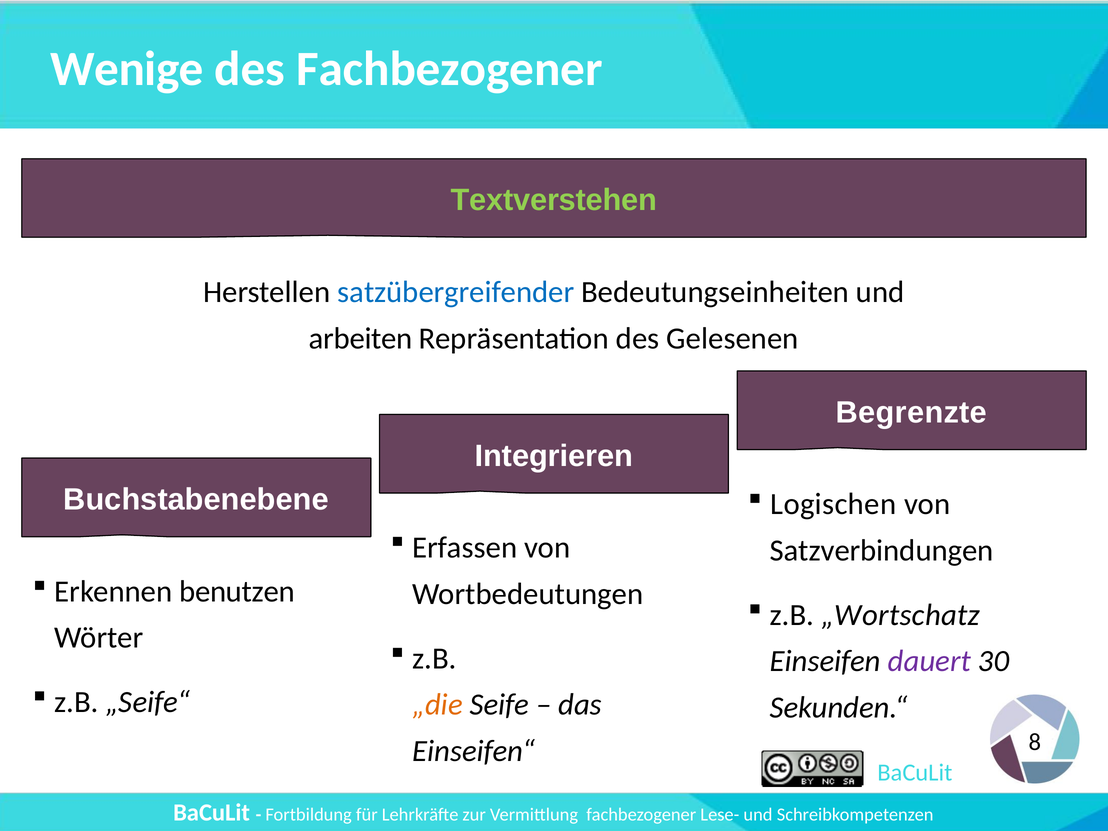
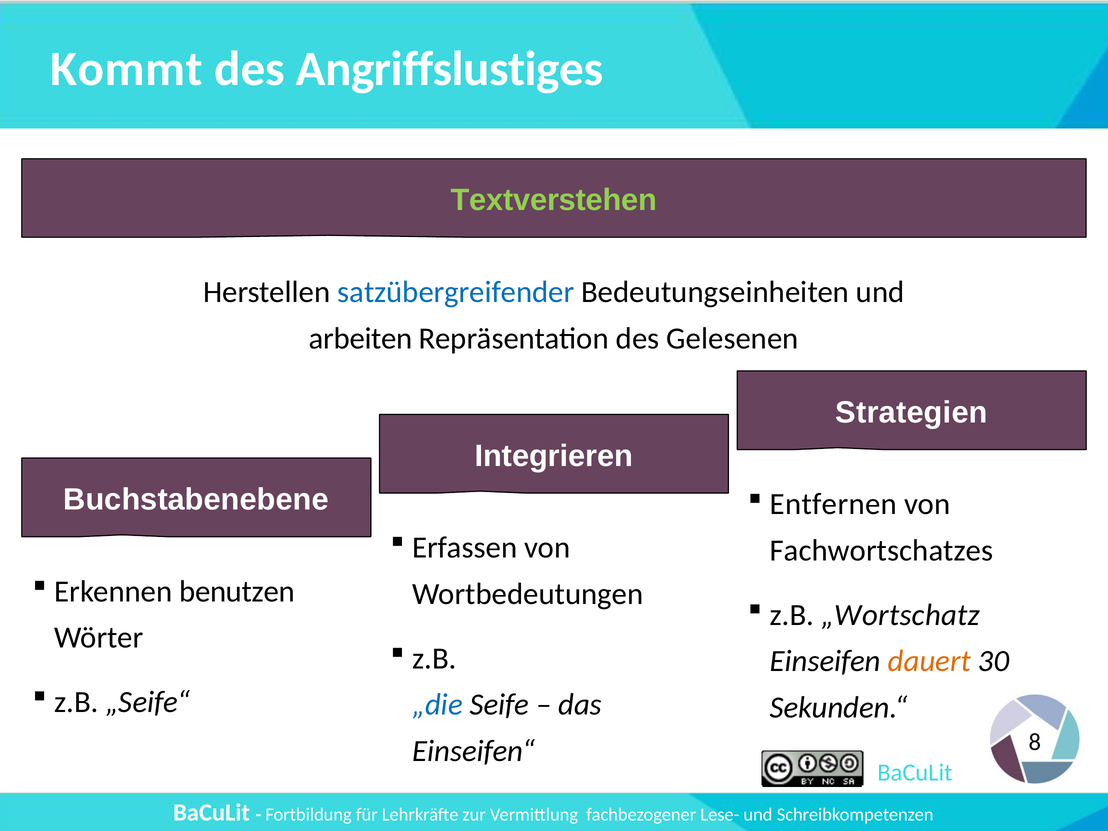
Wenige: Wenige -> Kommt (126, 69)
des Fachbezogener: Fachbezogener -> Angriffslustiges (450, 69)
Begrenzte: Begrenzte -> Strategien (912, 412)
Logischen: Logischen -> Entfernen (833, 504)
Satzverbindungen: Satzverbindungen -> Fachwortschatzes (882, 550)
dauert colour: purple -> orange (929, 661)
„die colour: orange -> blue (437, 705)
